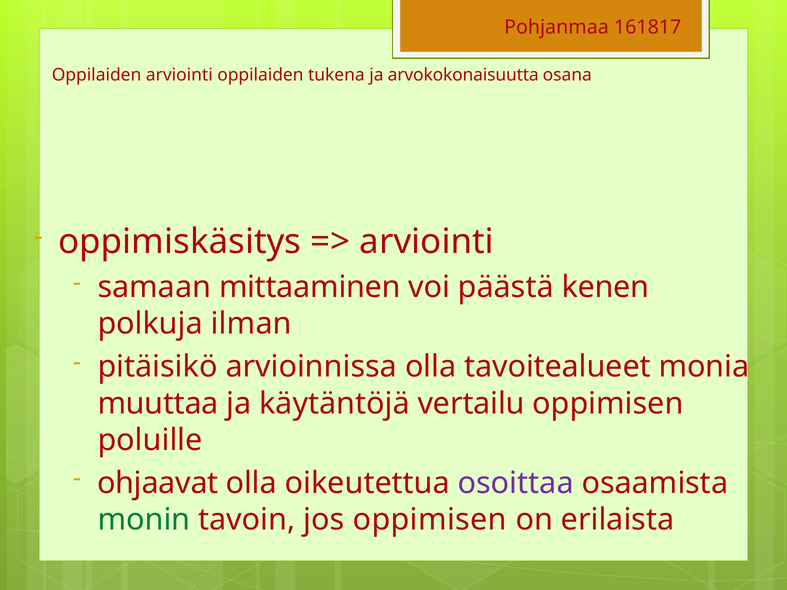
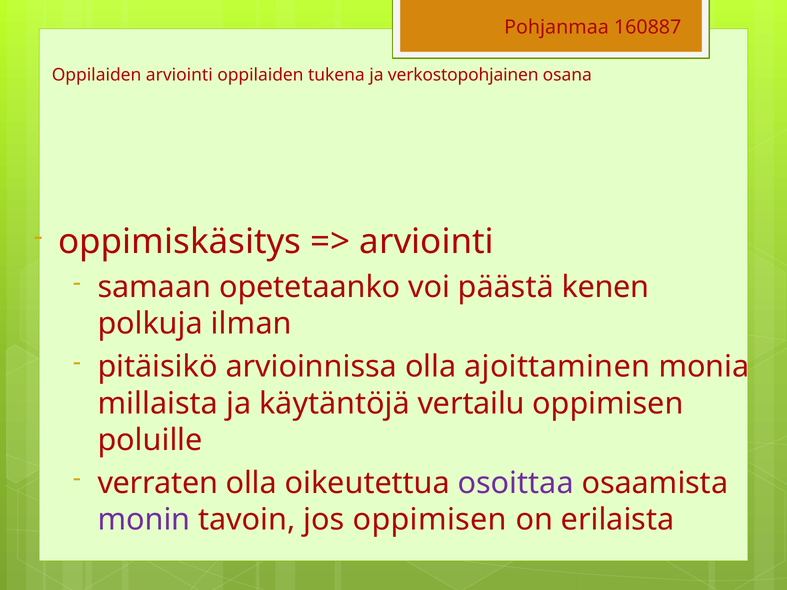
161817: 161817 -> 160887 (648, 27)
arvokokonaisuutta: arvokokonaisuutta -> verkostopohjainen (463, 75)
mittaaminen: mittaaminen -> opetetaanko (310, 287)
tavoitealueet: tavoitealueet -> ajoittaminen (557, 367)
muuttaa: muuttaa -> millaista (158, 404)
ohjaavat: ohjaavat -> verraten (158, 483)
monin colour: green -> purple (144, 520)
